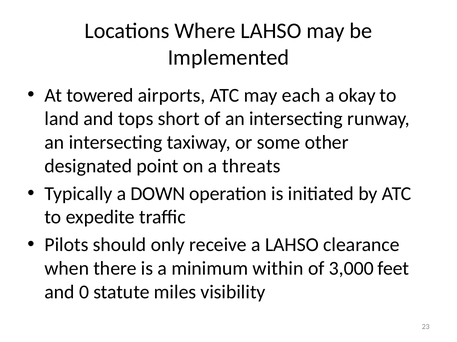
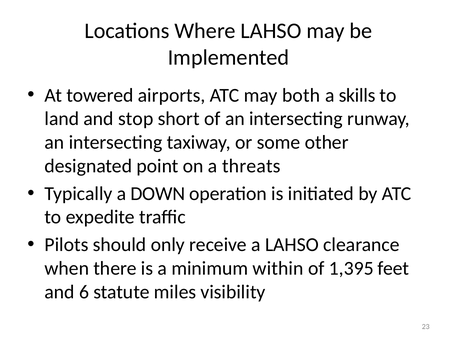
each: each -> both (301, 95)
okay: okay -> skills (357, 95)
tops: tops -> stop (136, 119)
3,000: 3,000 -> 1,395 (351, 269)
0: 0 -> 6 (84, 293)
